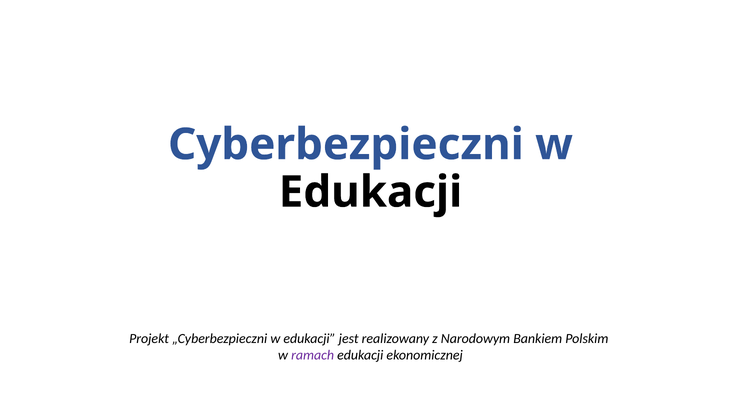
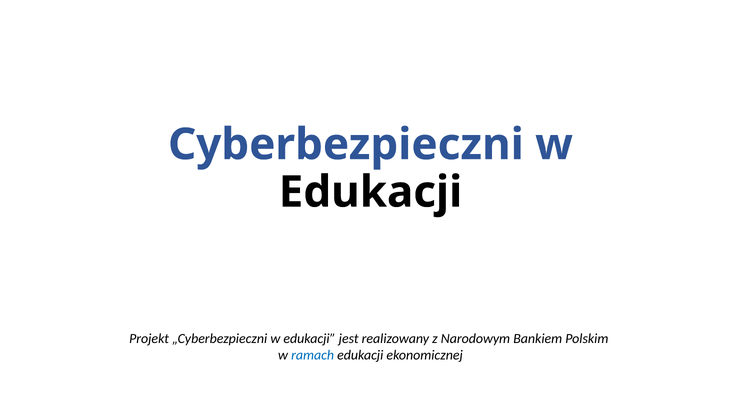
ramach colour: purple -> blue (313, 355)
